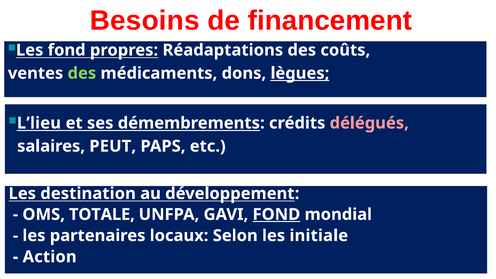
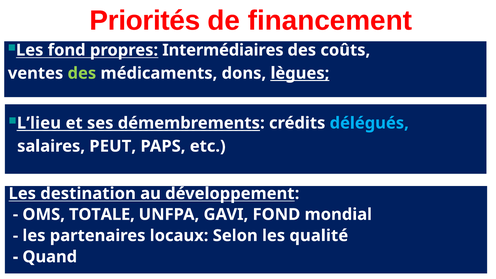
Besoins: Besoins -> Priorités (145, 21)
Réadaptations: Réadaptations -> Intermédiaires (223, 50)
délégués colour: pink -> light blue (369, 123)
FOND underline: present -> none (276, 214)
initiale: initiale -> qualité (319, 236)
Action: Action -> Quand (50, 257)
